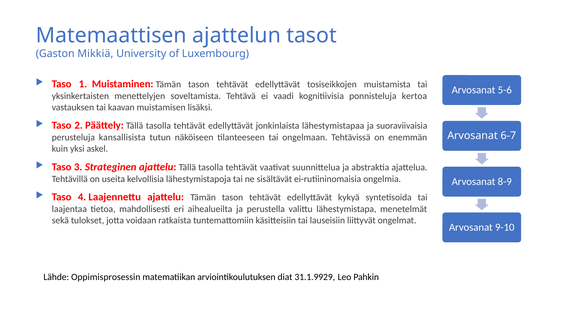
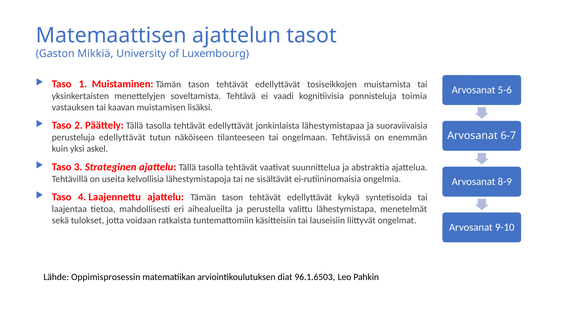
kertoa: kertoa -> toimia (414, 96)
perusteluja kansallisista: kansallisista -> edellyttävät (122, 137)
31.1.9929: 31.1.9929 -> 96.1.6503 (315, 277)
